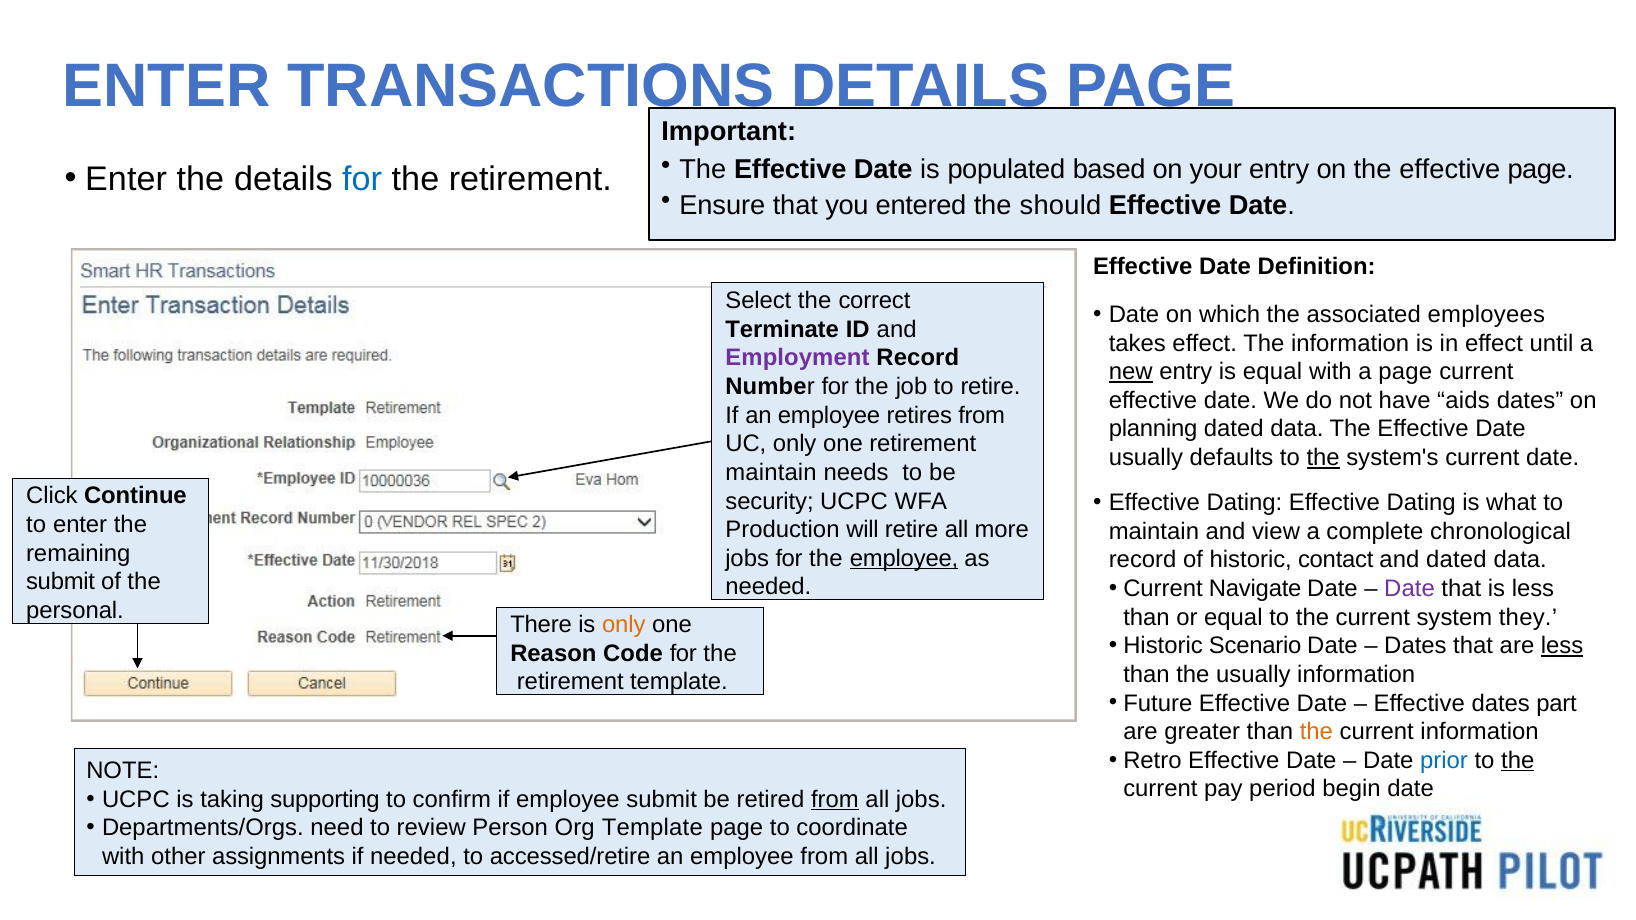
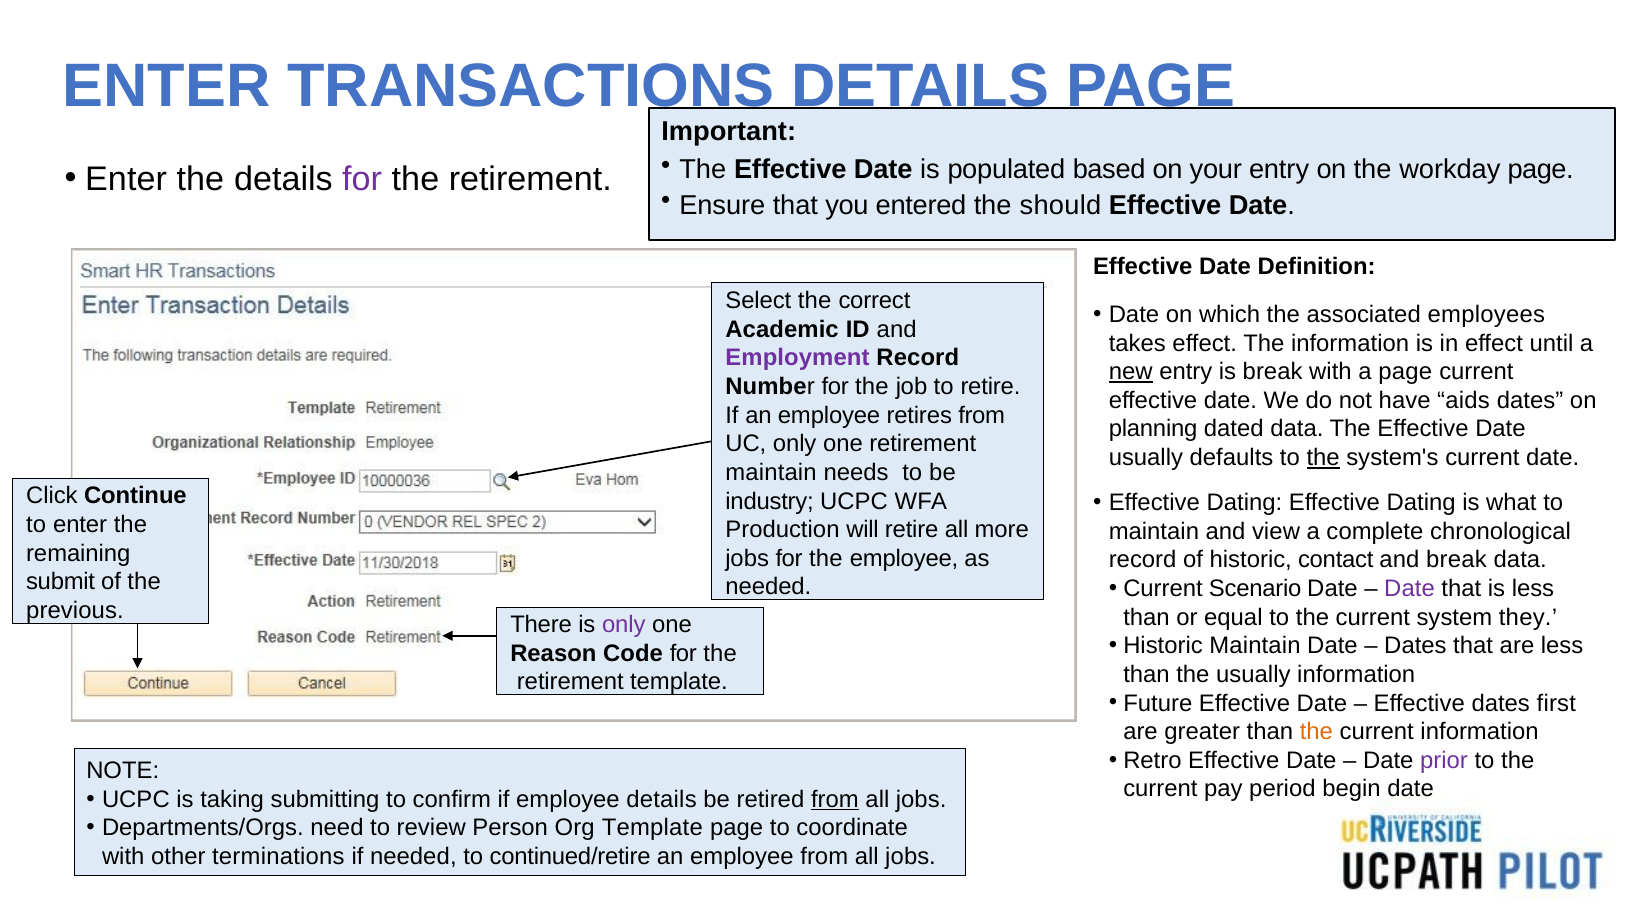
on the effective: effective -> workday (1450, 170)
for colour: blue -> purple (362, 179)
Terminate: Terminate -> Academic (782, 329)
is equal: equal -> break (1273, 372)
security: security -> industry (770, 501)
employee underline: present -> none (904, 559)
and dated: dated -> break (1456, 560)
Navigate: Navigate -> Scenario (1255, 589)
personal: personal -> previous (75, 611)
only colour: orange -> purple (624, 625)
Historic Scenario: Scenario -> Maintain (1255, 646)
less underline: present -> none (1562, 646)
part: part -> first (1556, 703)
prior colour: blue -> purple (1444, 761)
the underline: present -> none (1518, 761)
supporting: supporting -> submitting (325, 800)
employee submit: submit -> details (662, 800)
assignments: assignments -> terminations (278, 857)
accessed/retire: accessed/retire -> continued/retire (570, 857)
